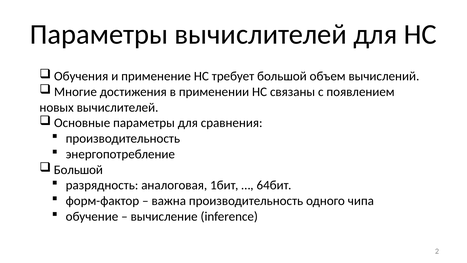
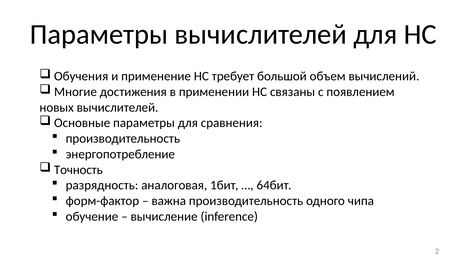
Большой: Большой -> Точность (78, 170)
